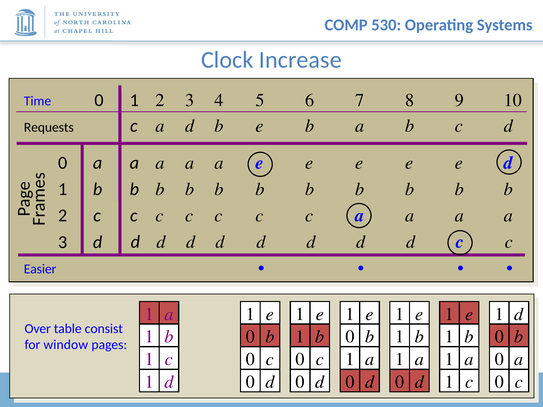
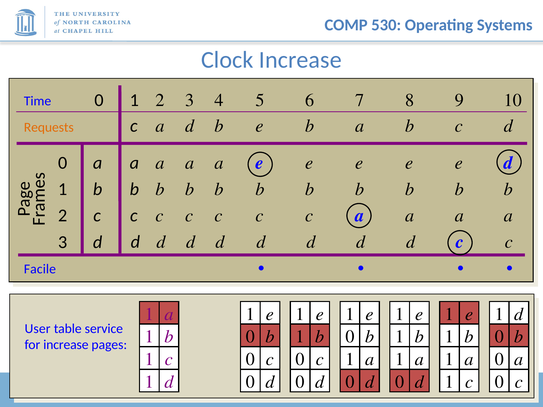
Requests colour: black -> orange (49, 127)
Easier: Easier -> Facile (40, 269)
Over: Over -> User (38, 329)
consist: consist -> service (104, 329)
for window: window -> increase (66, 345)
